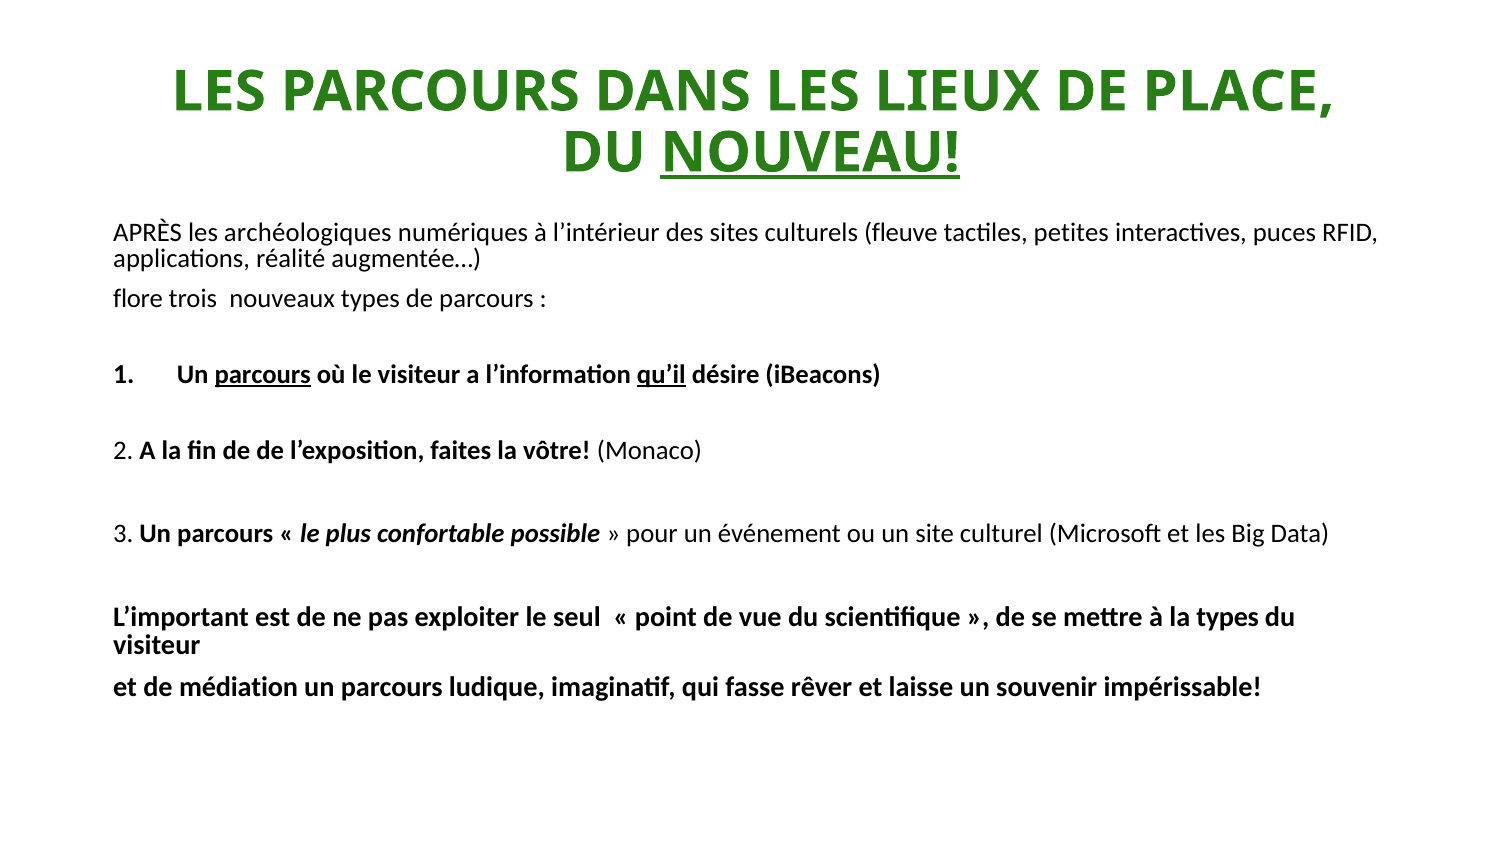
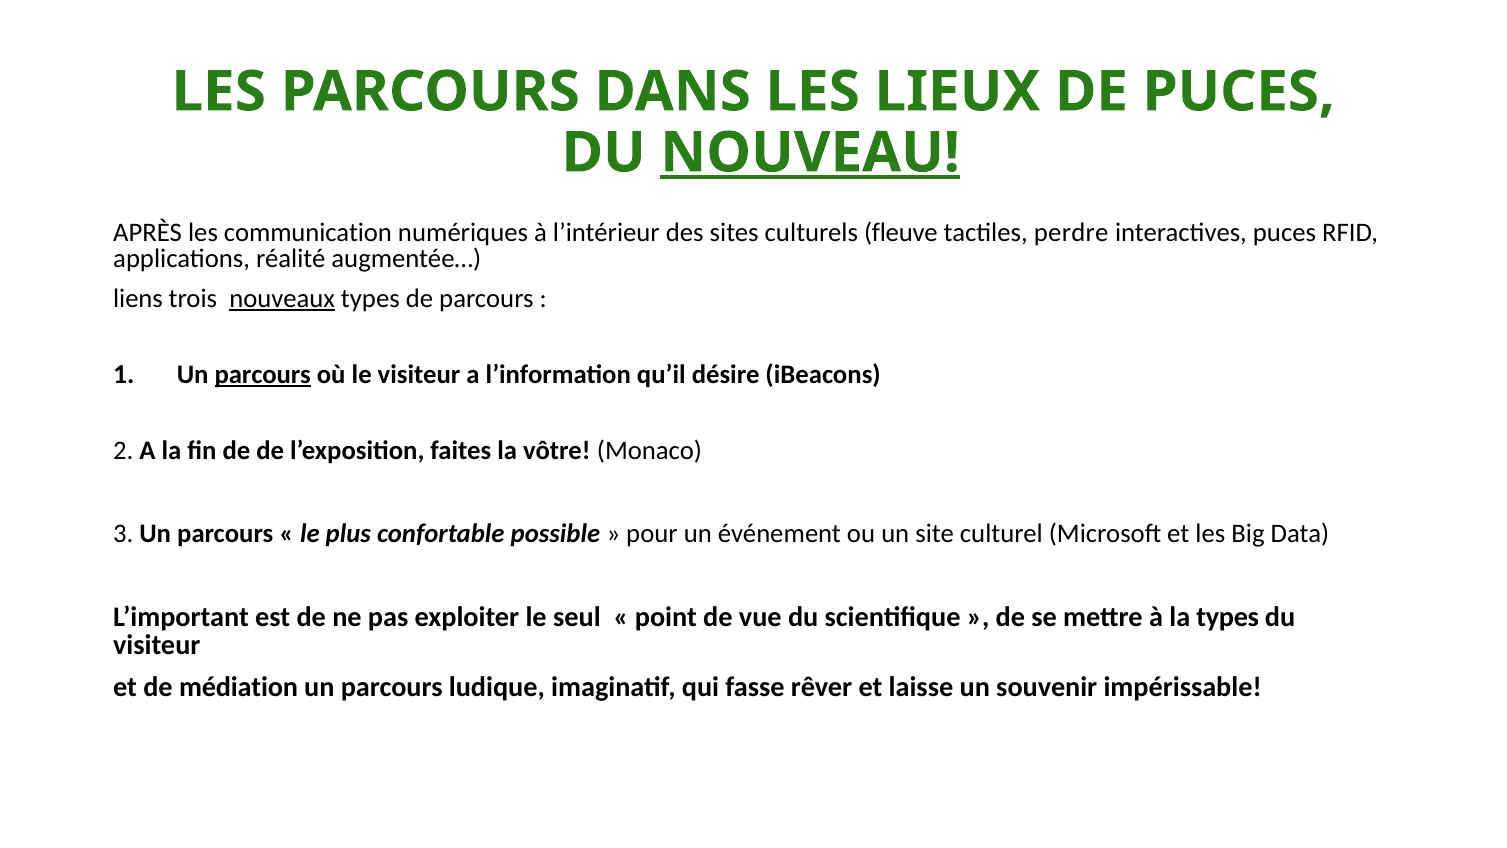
DE PLACE: PLACE -> PUCES (1239, 92)
archéologiques: archéologiques -> communication (308, 232)
petites: petites -> perdre (1071, 232)
flore: flore -> liens (138, 298)
nouveaux underline: none -> present (282, 298)
qu’il underline: present -> none (661, 375)
